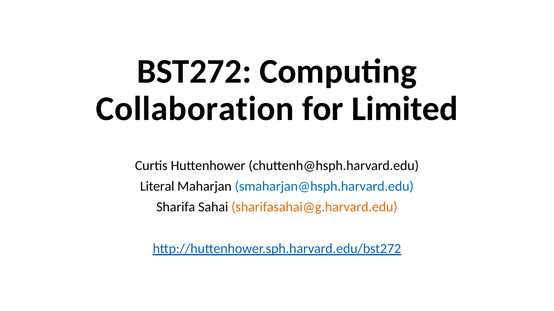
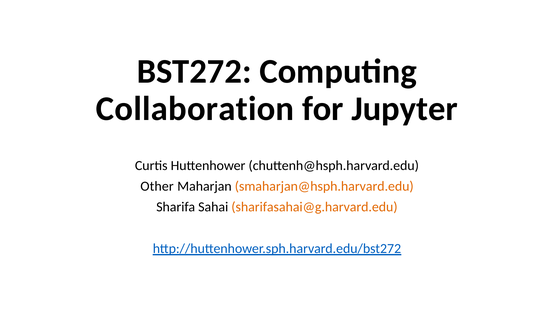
Limited: Limited -> Jupyter (405, 109)
Literal: Literal -> Other (157, 187)
smaharjan@hsph.harvard.edu colour: blue -> orange (324, 187)
